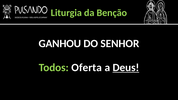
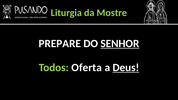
Benção: Benção -> Mostre (112, 13)
GANHOU: GANHOU -> PREPARE (60, 44)
SENHOR underline: none -> present (120, 44)
